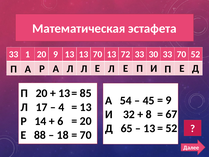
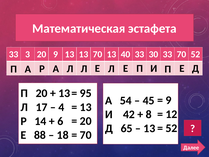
1: 1 -> 3 (28, 54)
72: 72 -> 40 (125, 54)
85: 85 -> 95 (86, 93)
67: 67 -> 12 (171, 114)
32: 32 -> 42 (129, 114)
